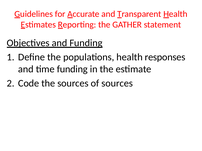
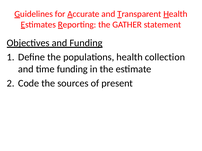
responses: responses -> collection (165, 57)
of sources: sources -> present (117, 84)
